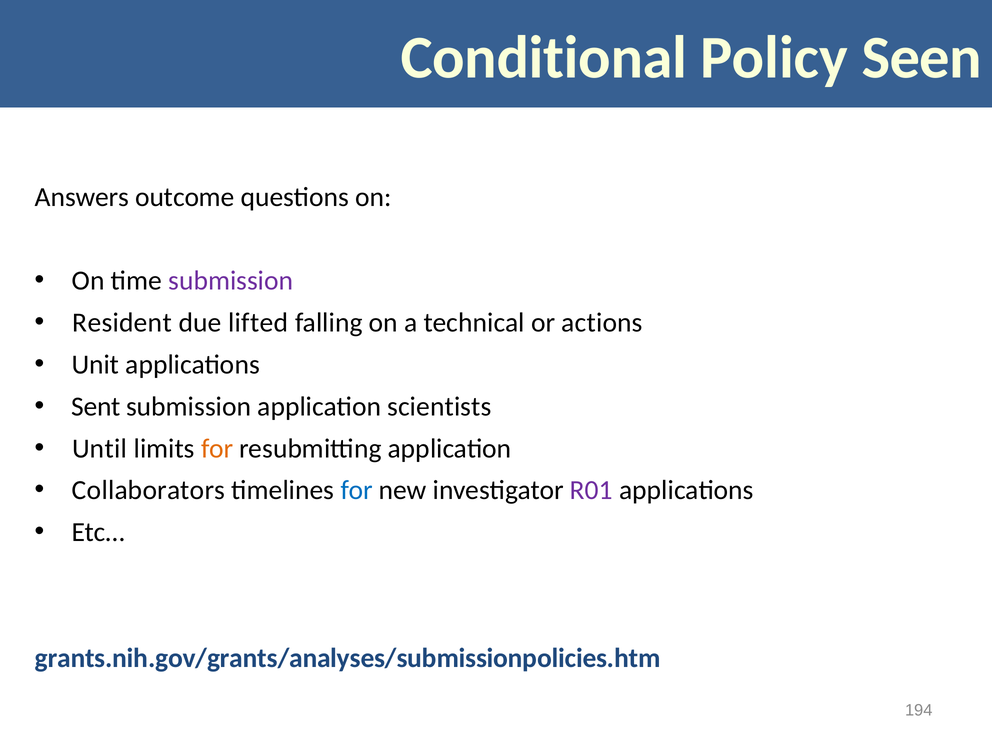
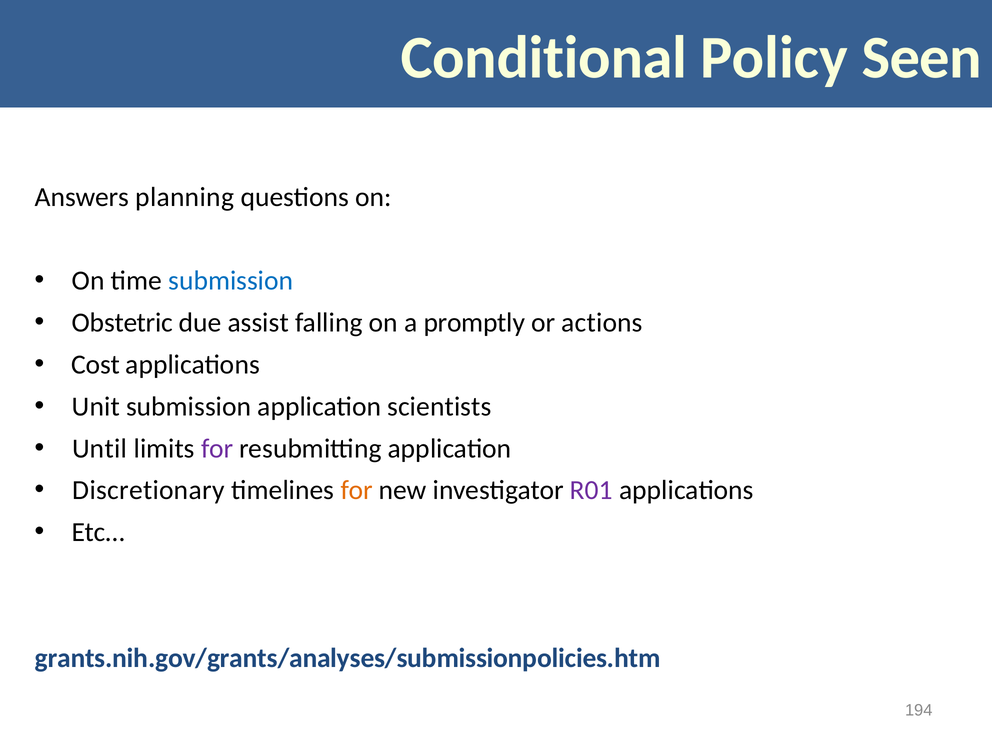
outcome: outcome -> planning (185, 197)
submission colour: purple -> blue (231, 281)
Resident: Resident -> Obstetric (122, 323)
lifted: lifted -> assist (258, 323)
technical: technical -> promptly (474, 323)
Unit: Unit -> Cost (96, 365)
Sent: Sent -> Unit (96, 407)
for colour: orange -> purple (217, 448)
Collaborators: Collaborators -> Discretionary (148, 490)
for colour: blue -> orange (357, 490)
